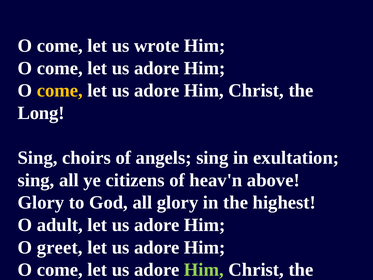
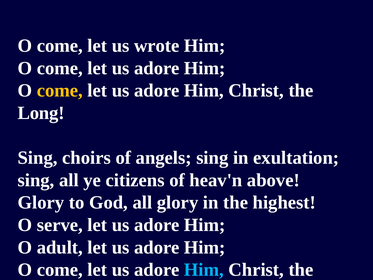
adult: adult -> serve (60, 225)
greet: greet -> adult (60, 247)
Him colour: light green -> light blue (204, 270)
